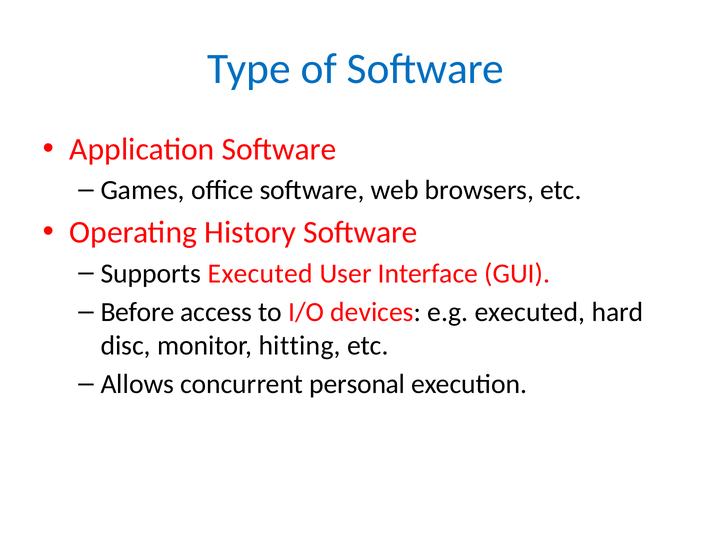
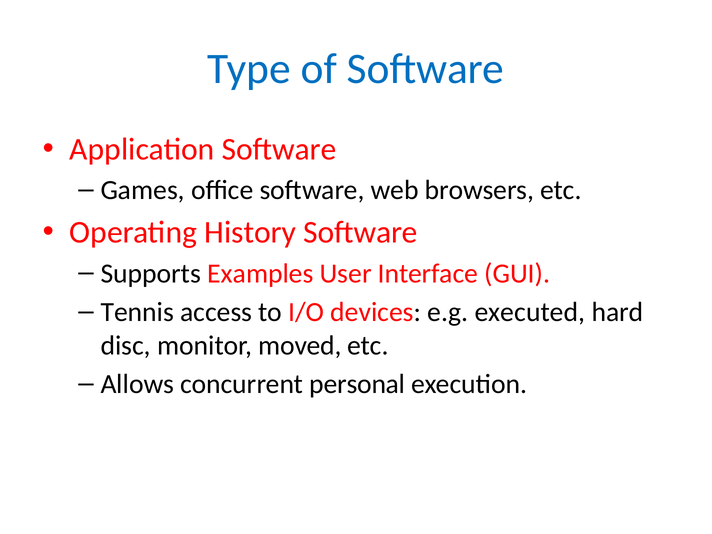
Supports Executed: Executed -> Examples (260, 273)
Before: Before -> Tennis (137, 312)
hitting: hitting -> moved (300, 345)
